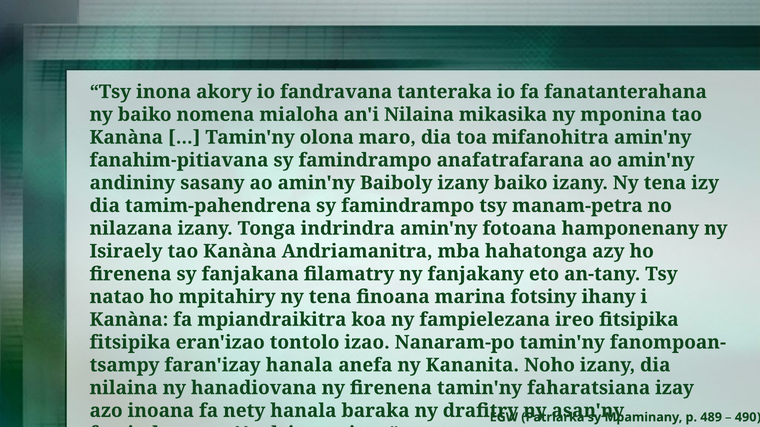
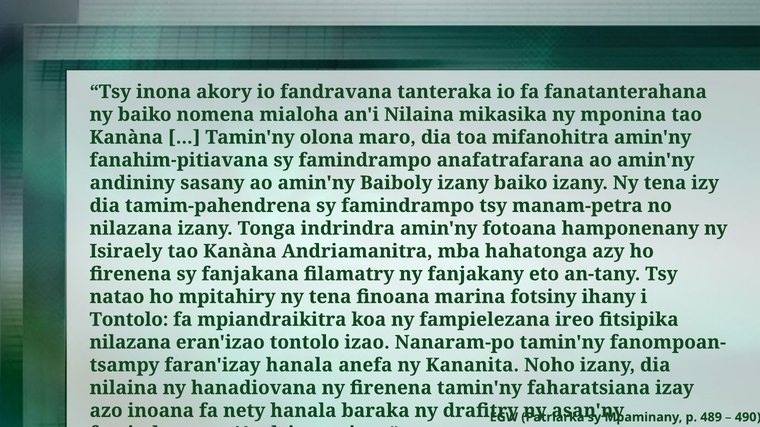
Kanàna: Kanàna -> Tontolo (129, 320)
fitsipika: fitsipika -> nilazana (130, 343)
